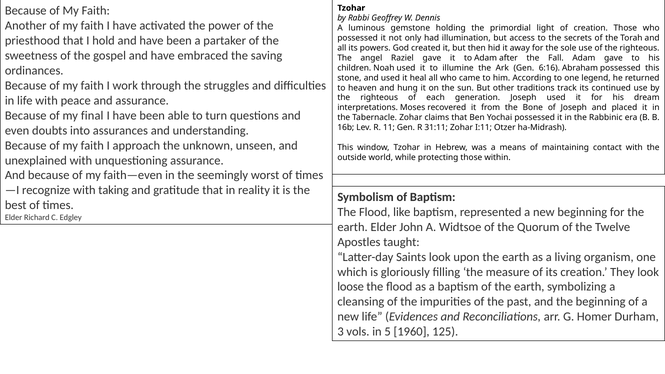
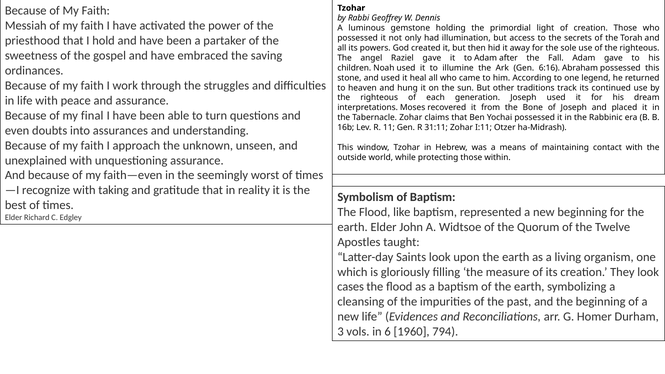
Another: Another -> Messiah (26, 26)
loose: loose -> cases (351, 287)
5: 5 -> 6 (388, 332)
125: 125 -> 794 (445, 332)
